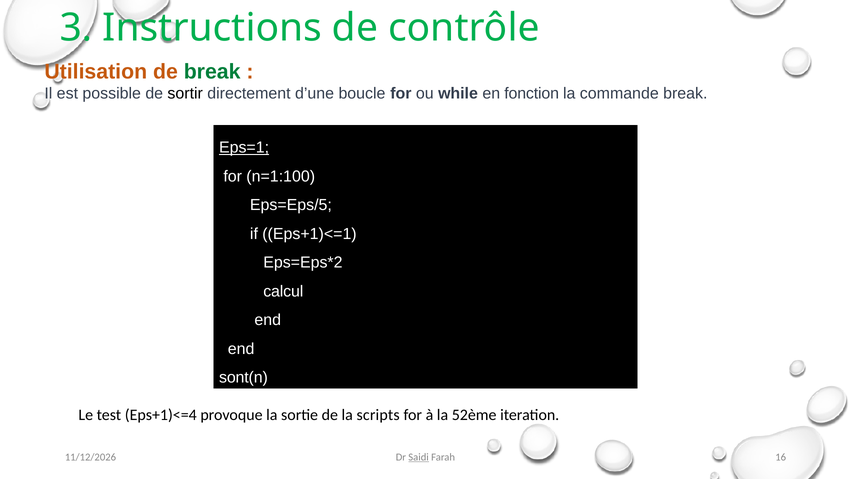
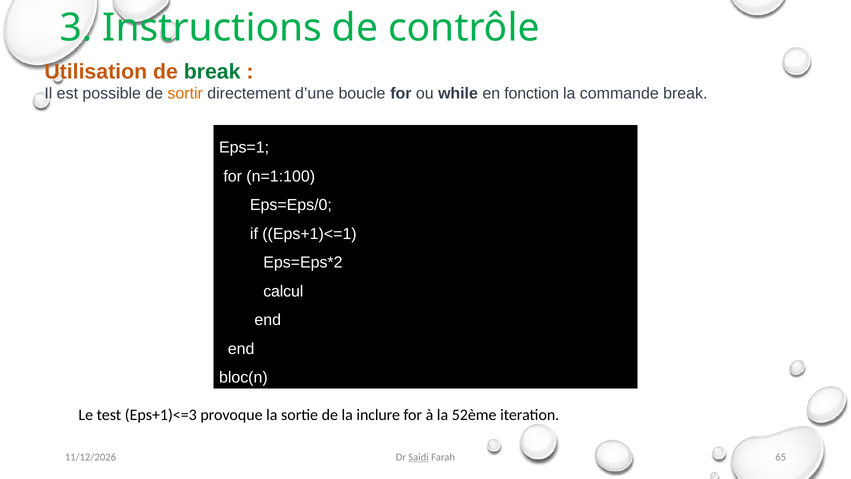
sortir colour: black -> orange (185, 93)
Eps=1 underline: present -> none (244, 147)
Eps=Eps/5: Eps=Eps/5 -> Eps=Eps/0 (291, 205)
sont(n: sont(n -> bloc(n (243, 377)
Eps+1)<=4: Eps+1)<=4 -> Eps+1)<=3 (161, 415)
scripts: scripts -> inclure (378, 415)
16: 16 -> 65 (781, 457)
